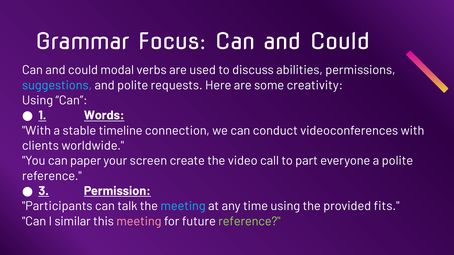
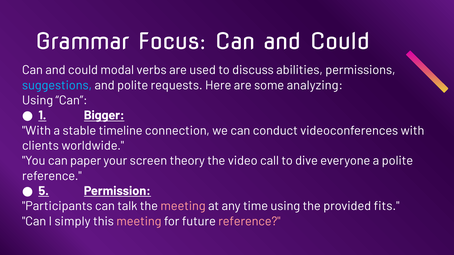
creativity: creativity -> analyzing (315, 85)
Words: Words -> Bigger (104, 116)
create: create -> theory (187, 161)
part: part -> dive (307, 161)
3: 3 -> 5 (44, 191)
meeting colour: light blue -> pink (183, 206)
similar: similar -> simply (73, 222)
reference colour: light green -> pink (249, 222)
